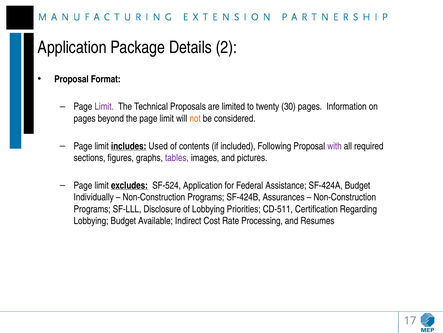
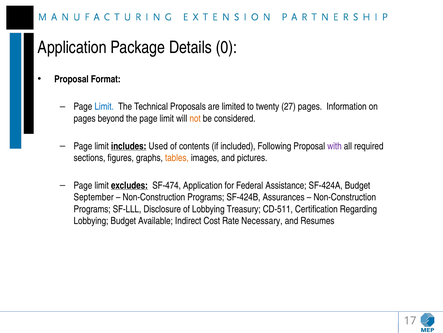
2: 2 -> 0 (226, 47)
Limit colour: purple -> blue (104, 106)
30: 30 -> 27 (288, 106)
tables colour: purple -> orange (177, 158)
SF-524: SF-524 -> SF-474 (167, 185)
Individually: Individually -> September (94, 197)
Priorities: Priorities -> Treasury (244, 209)
Processing: Processing -> Necessary (262, 220)
